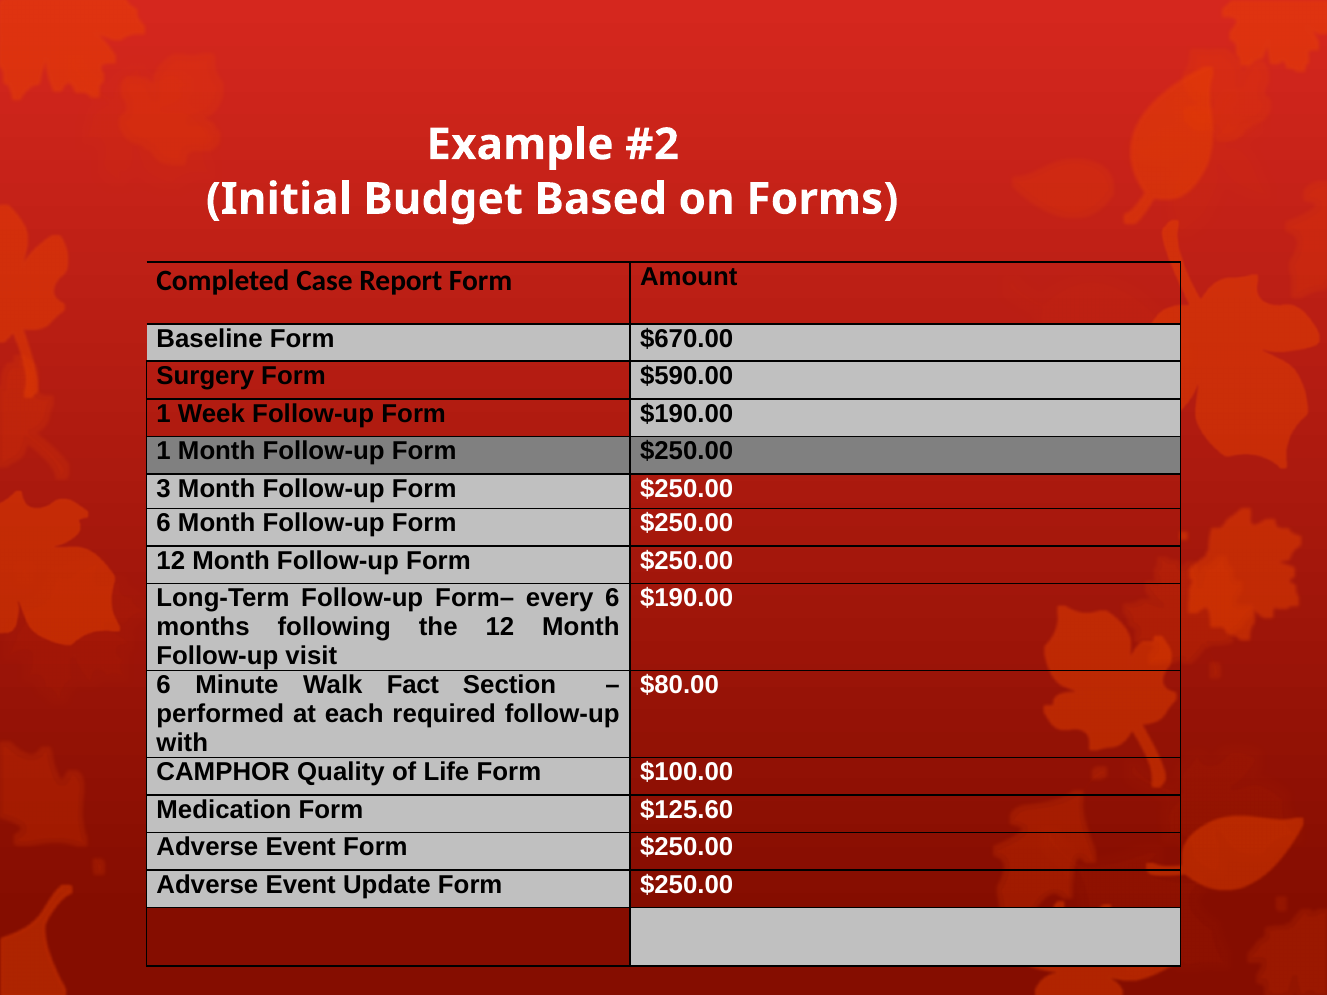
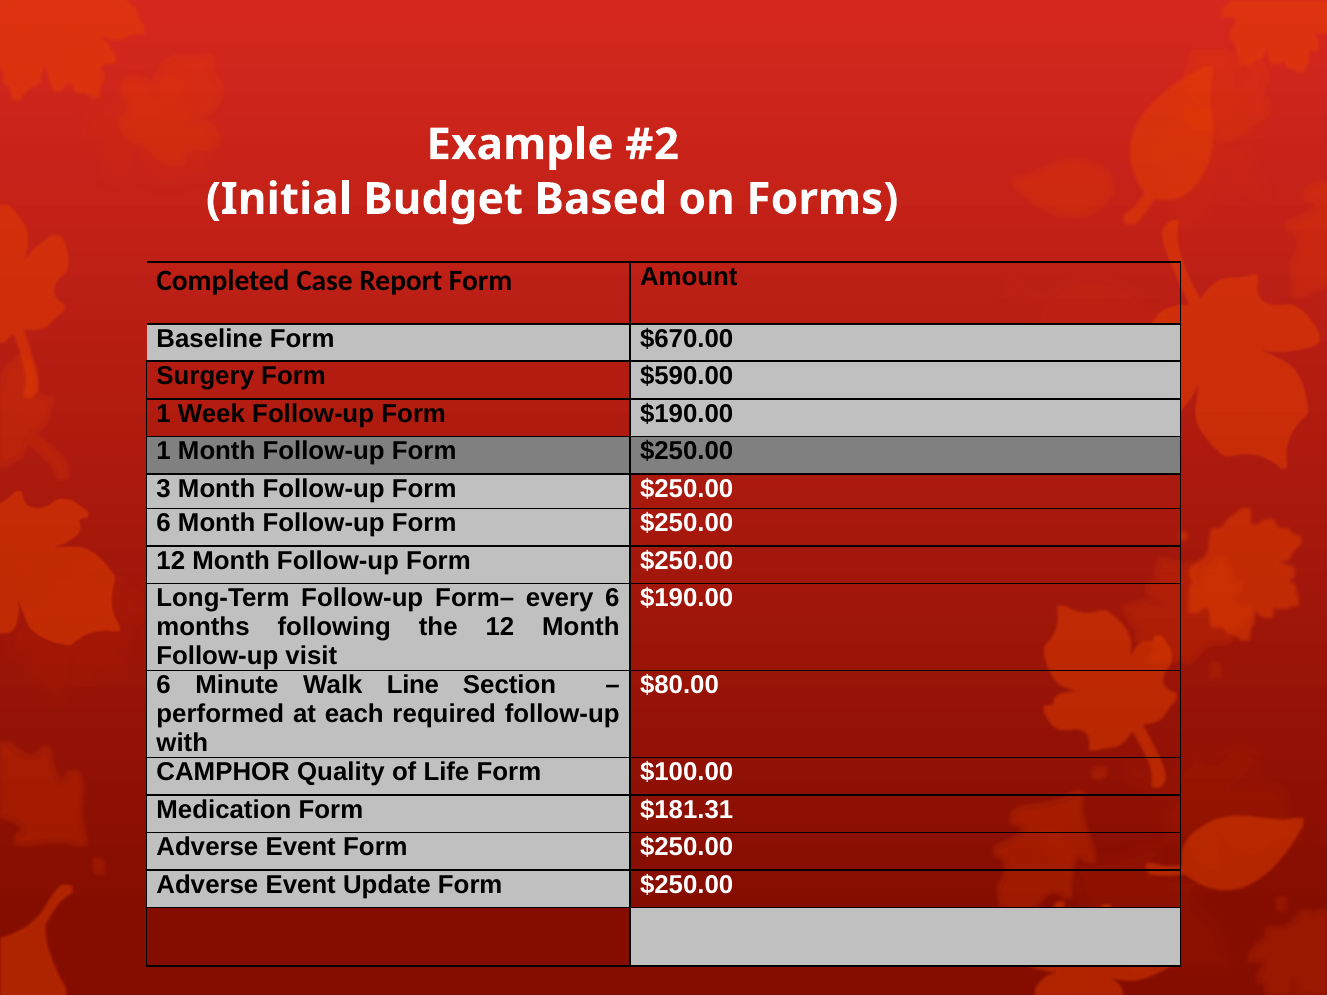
Fact: Fact -> Line (413, 685)
$125.60: $125.60 -> $181.31 (687, 810)
